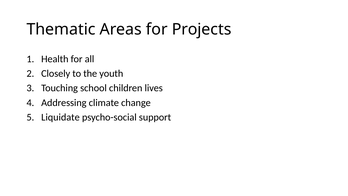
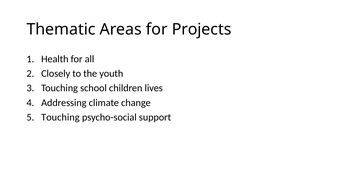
Liquidate: Liquidate -> Touching (60, 117)
